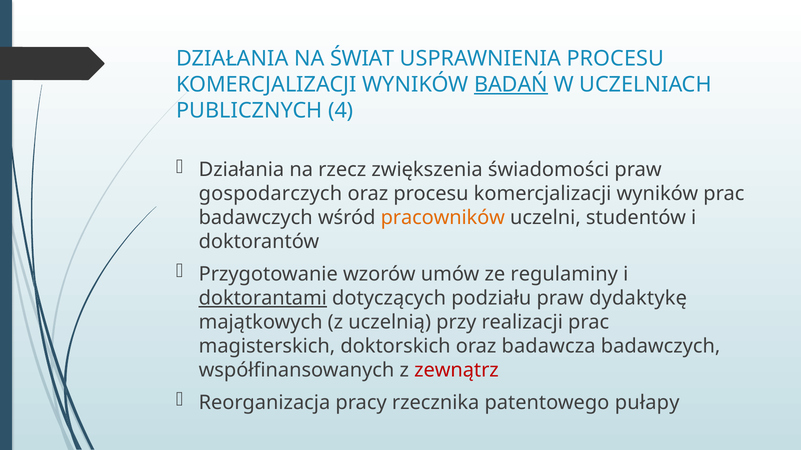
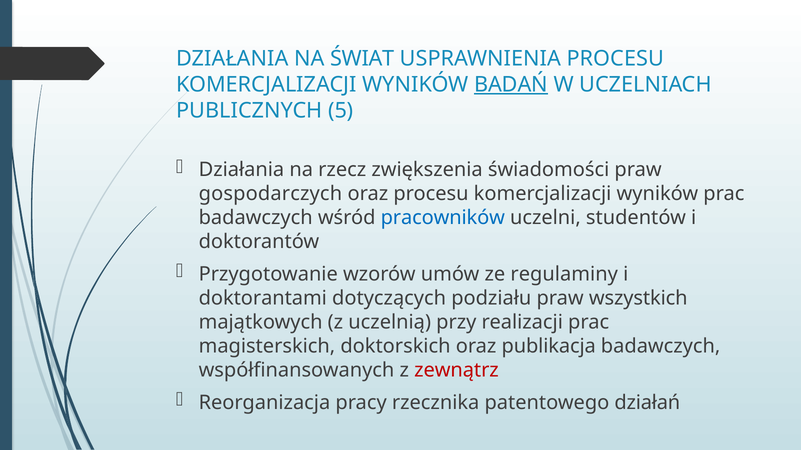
4: 4 -> 5 (341, 111)
pracowników colour: orange -> blue (443, 218)
doktorantami underline: present -> none (263, 298)
dydaktykę: dydaktykę -> wszystkich (638, 298)
badawcza: badawcza -> publikacja (549, 347)
pułapy: pułapy -> działań (647, 403)
